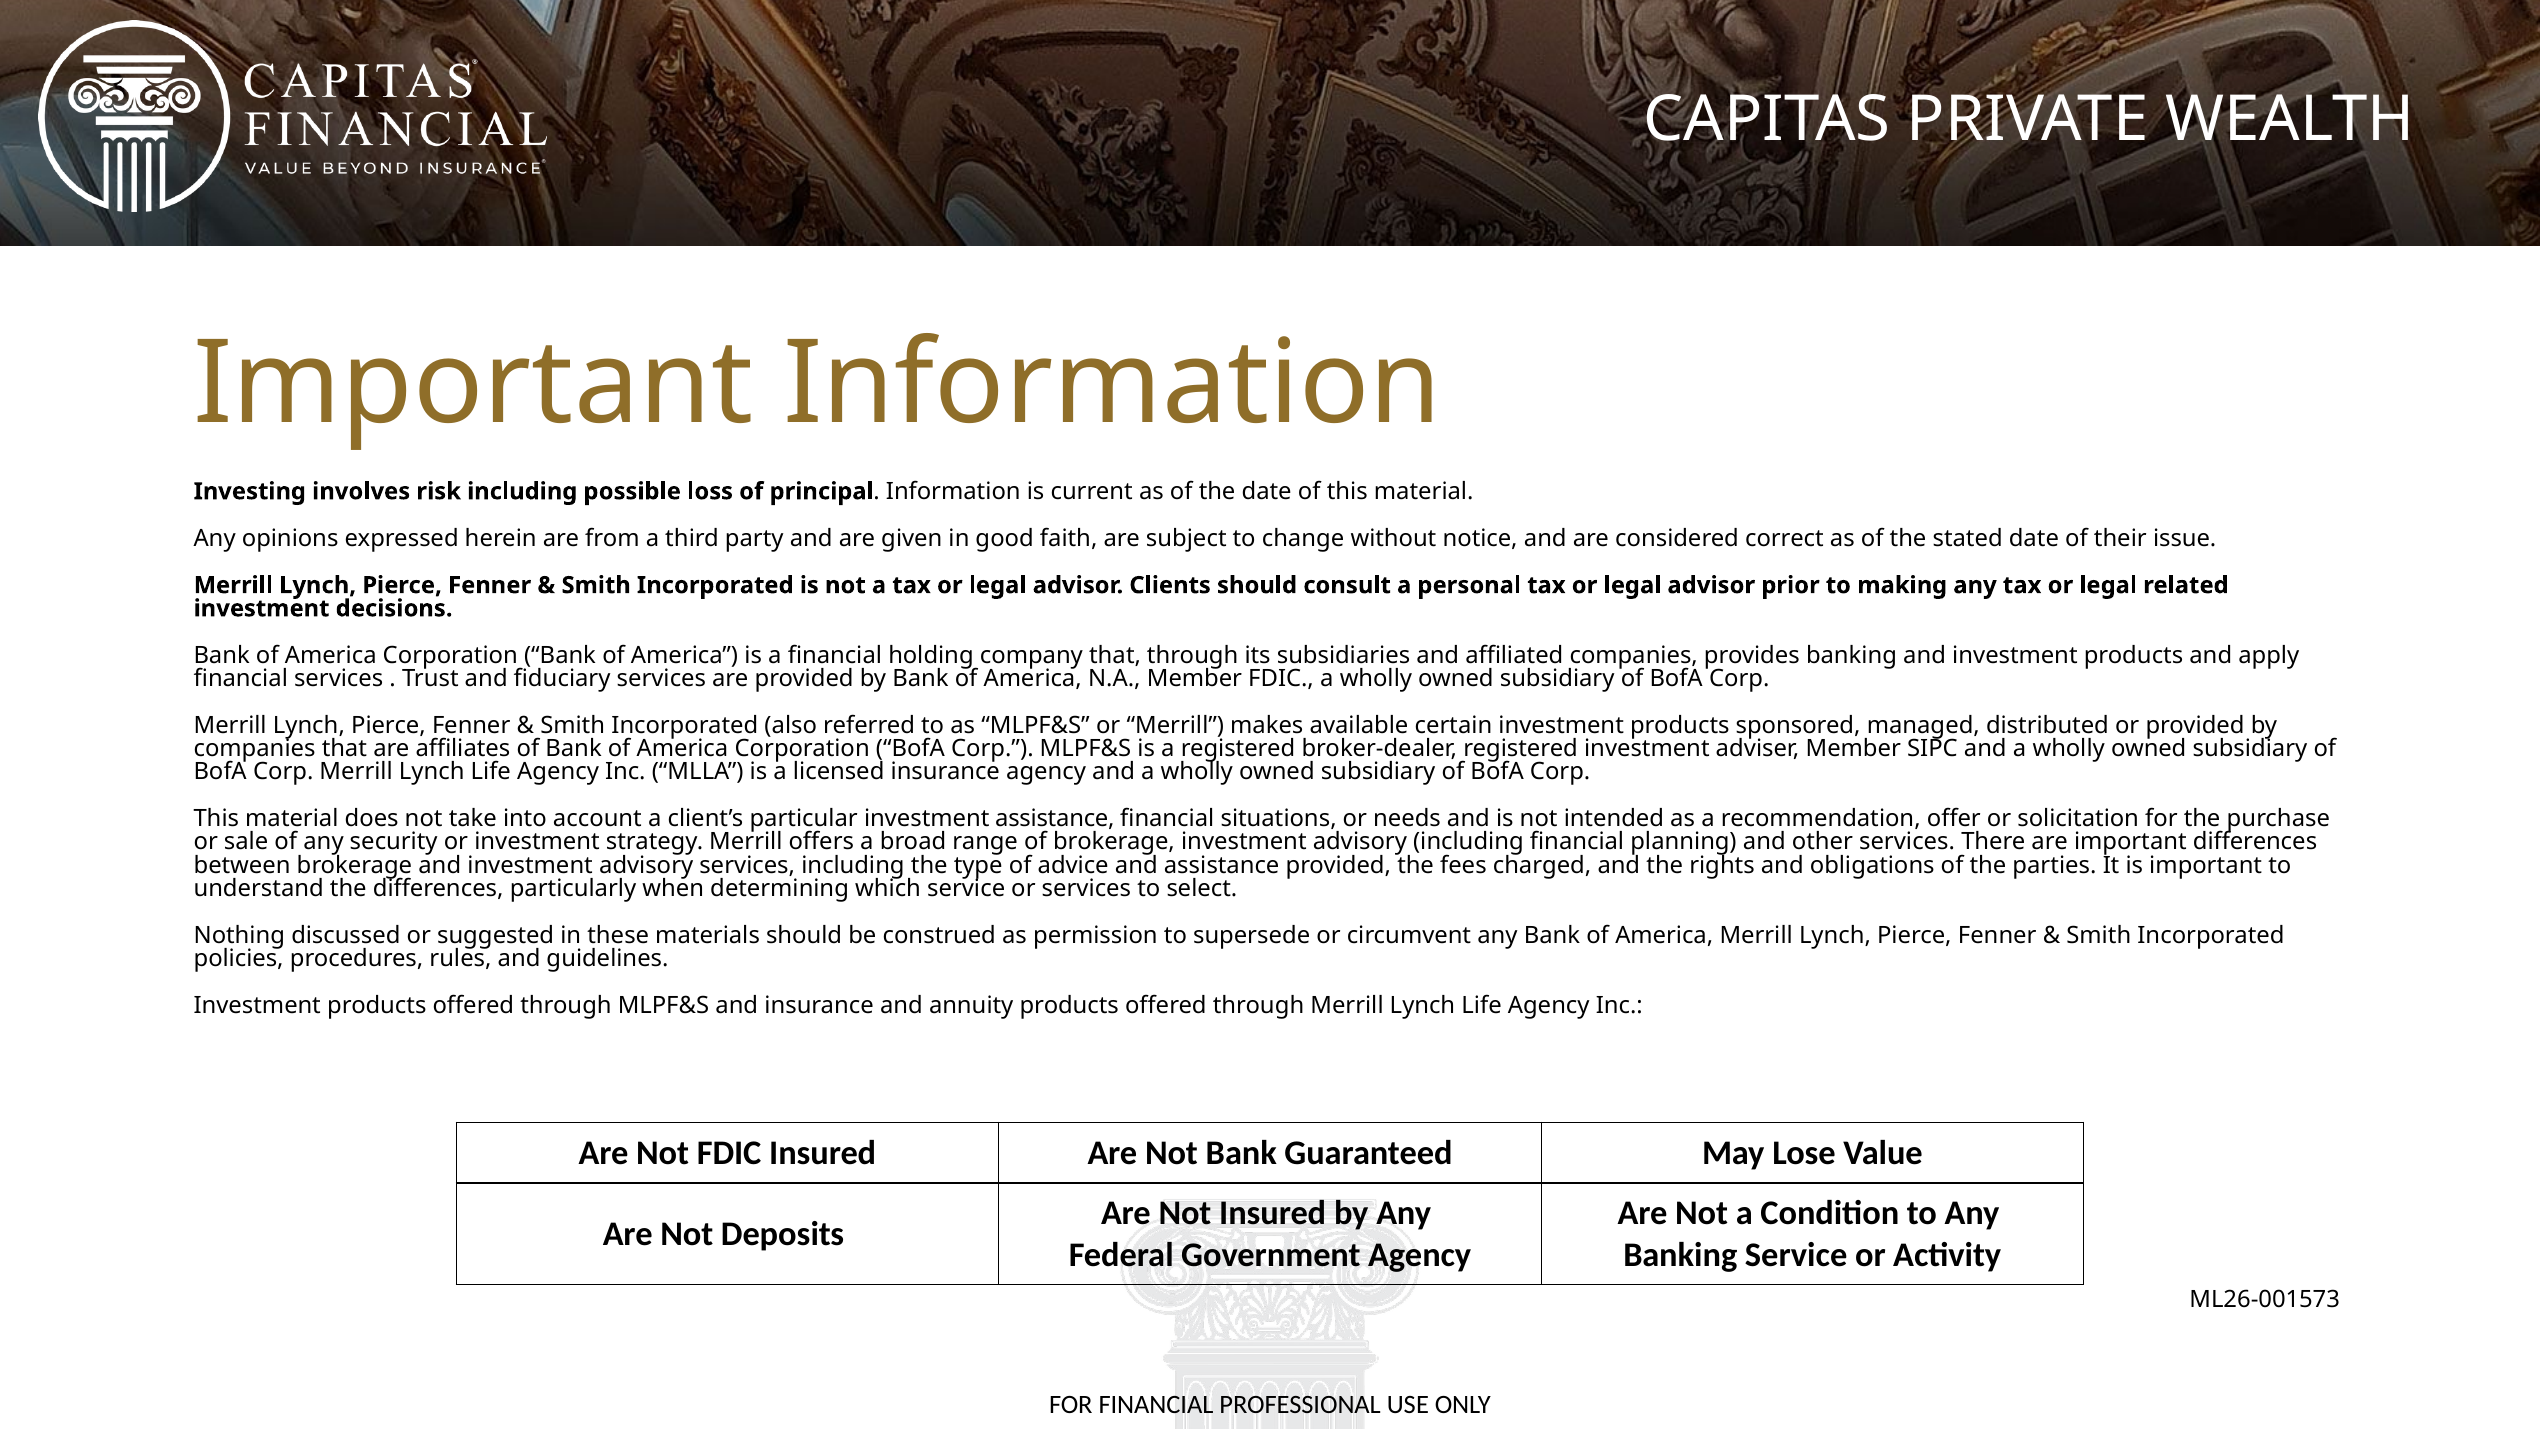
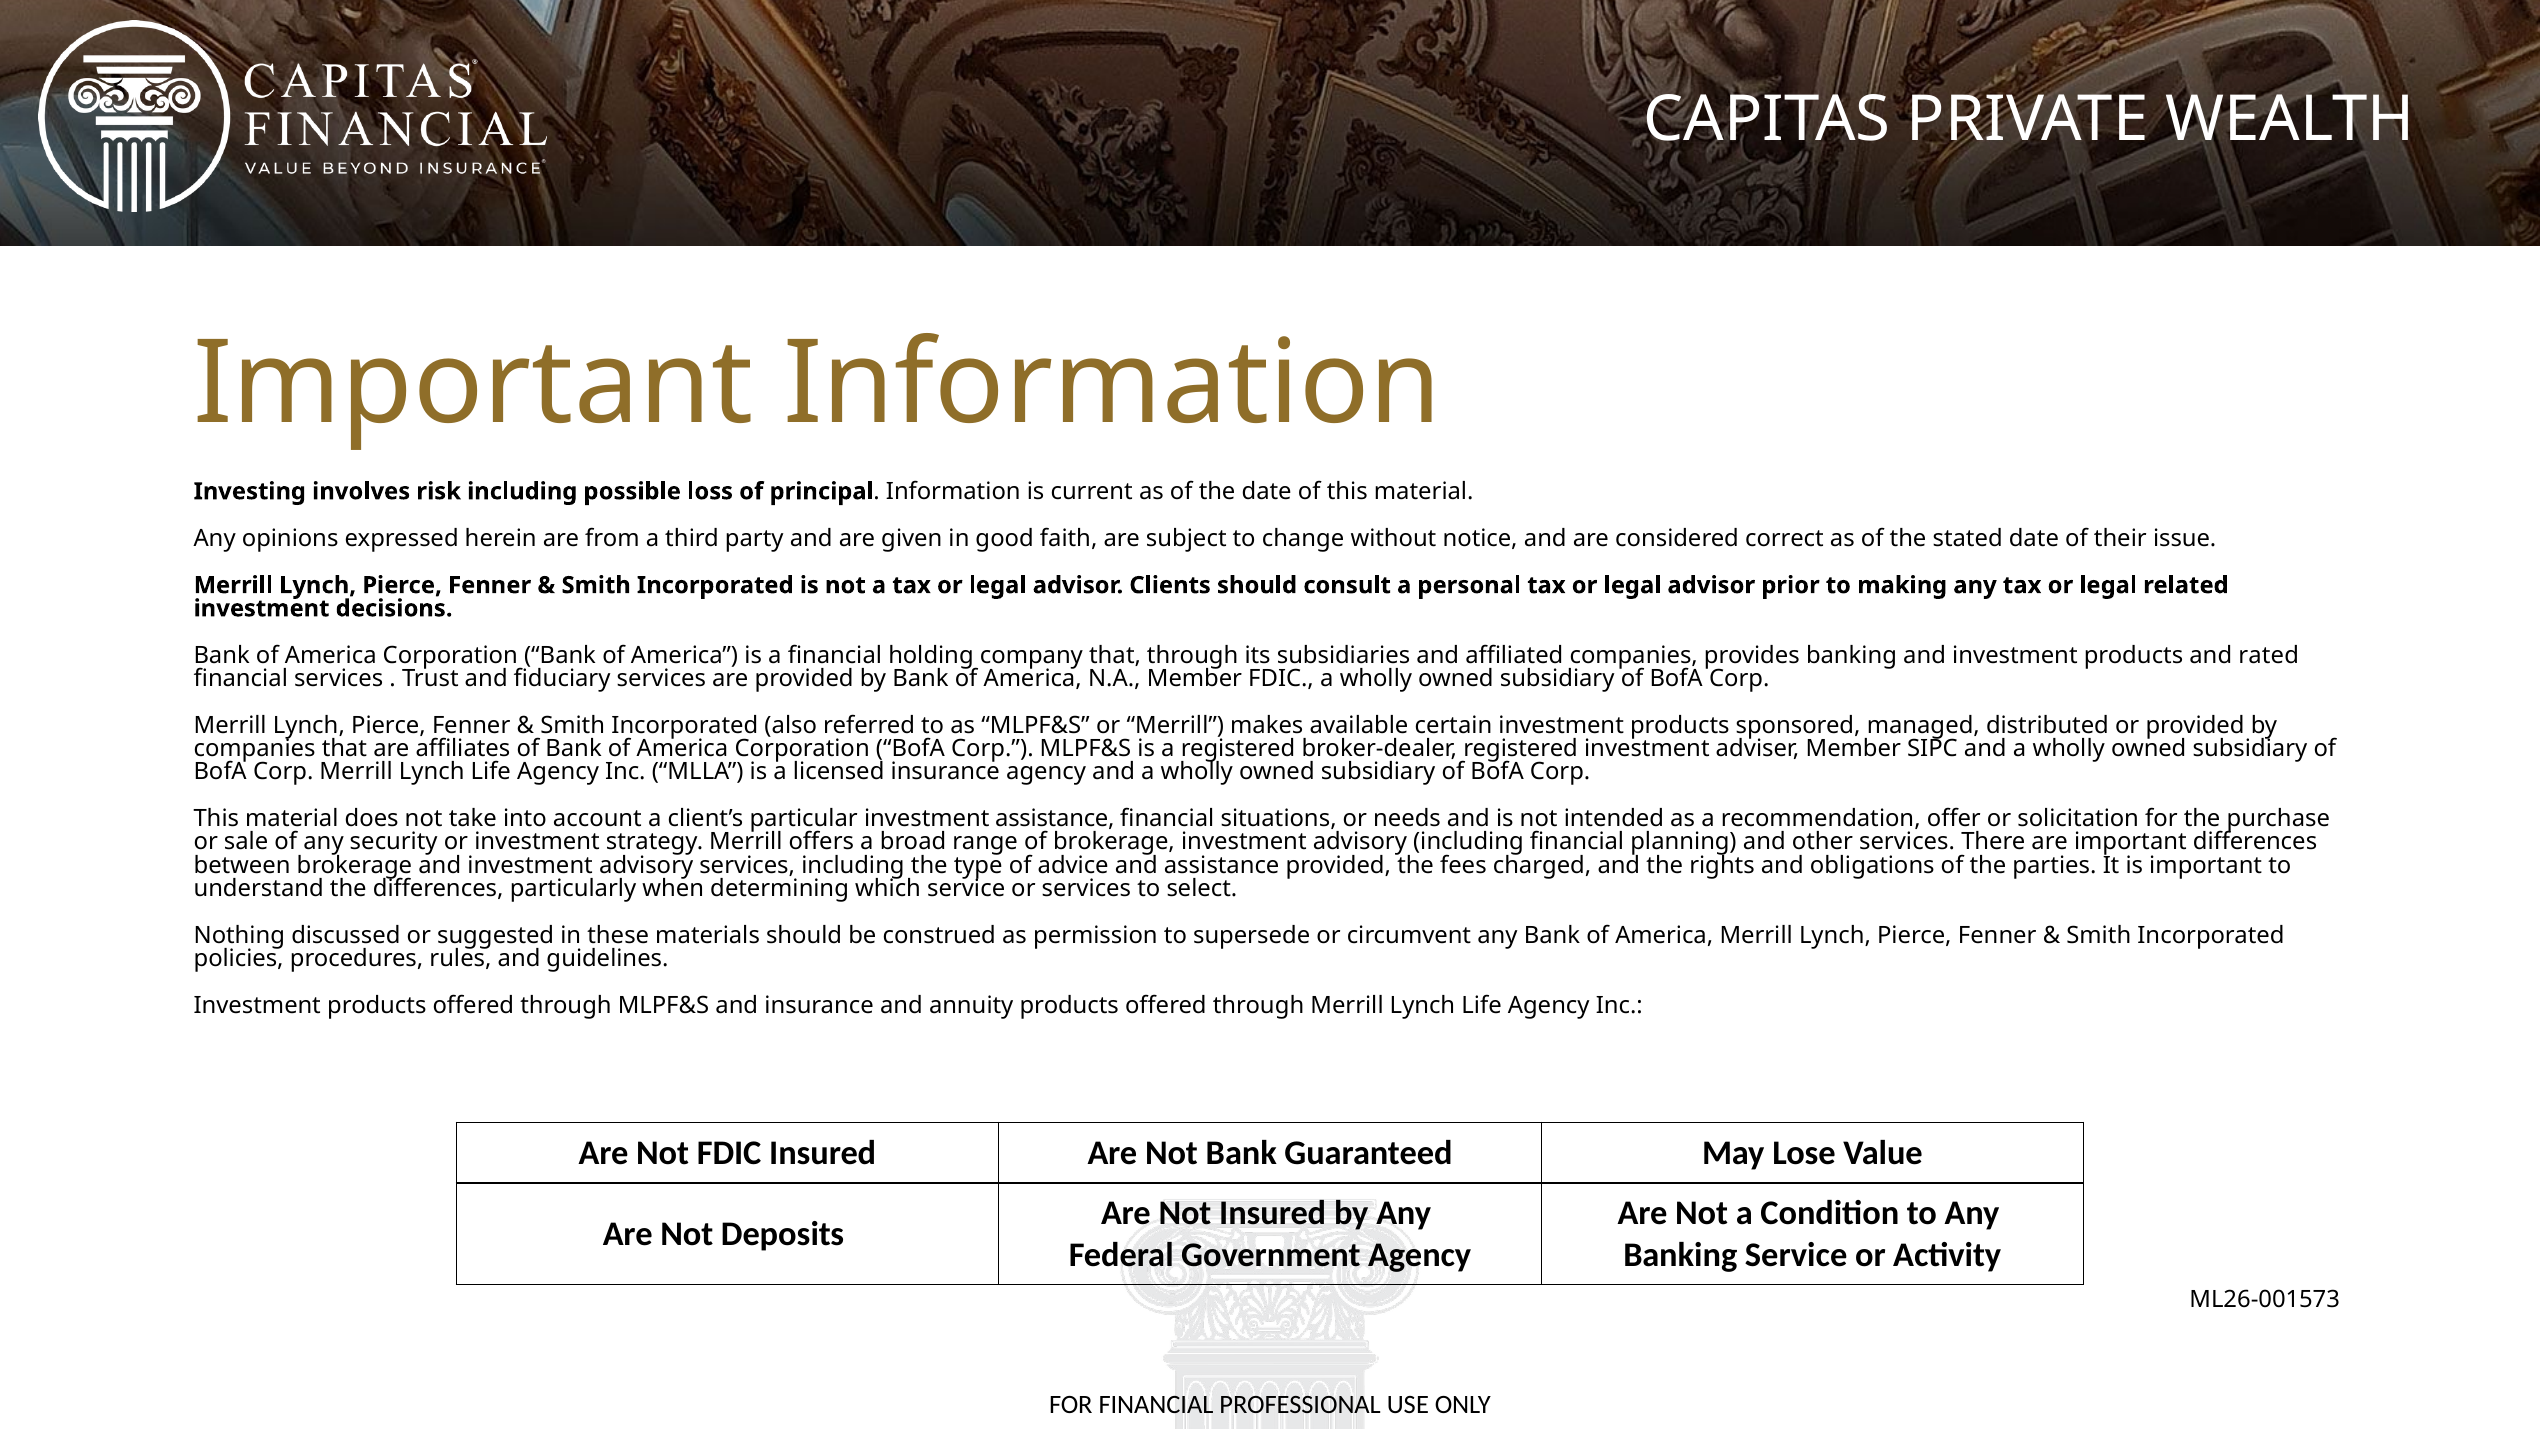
apply: apply -> rated (2269, 655)
